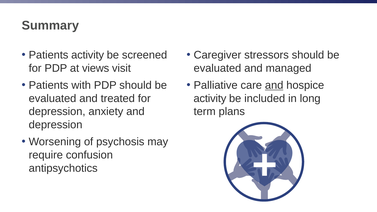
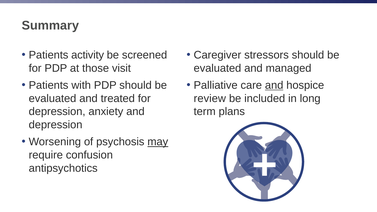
views: views -> those (96, 68)
activity: activity -> review (210, 98)
may underline: none -> present (158, 142)
